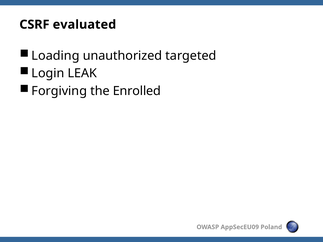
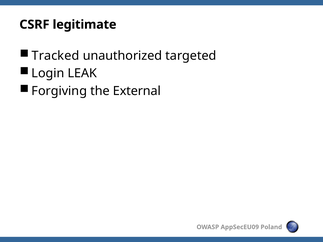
evaluated: evaluated -> legitimate (85, 25)
Loading: Loading -> Tracked (55, 56)
Enrolled: Enrolled -> External (137, 91)
